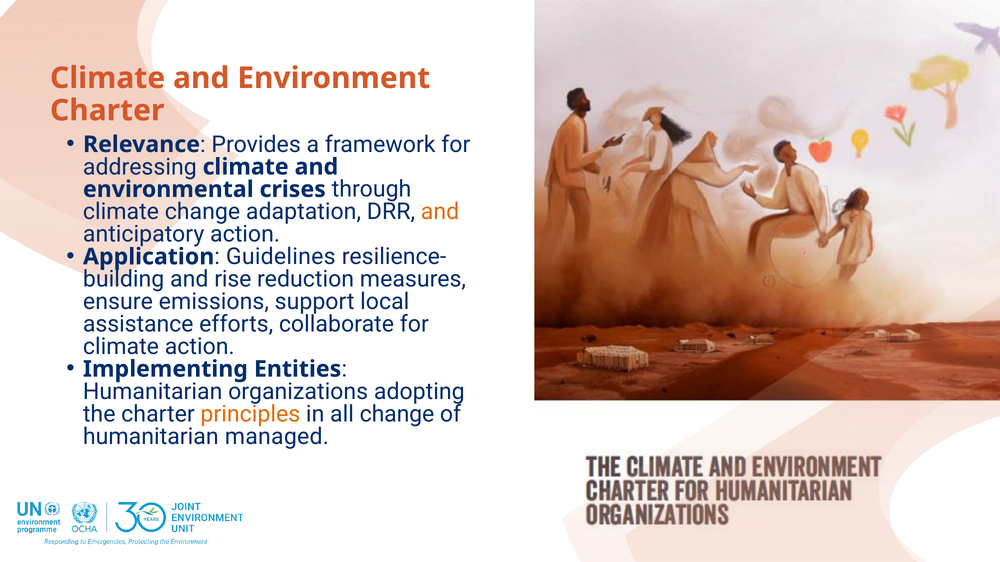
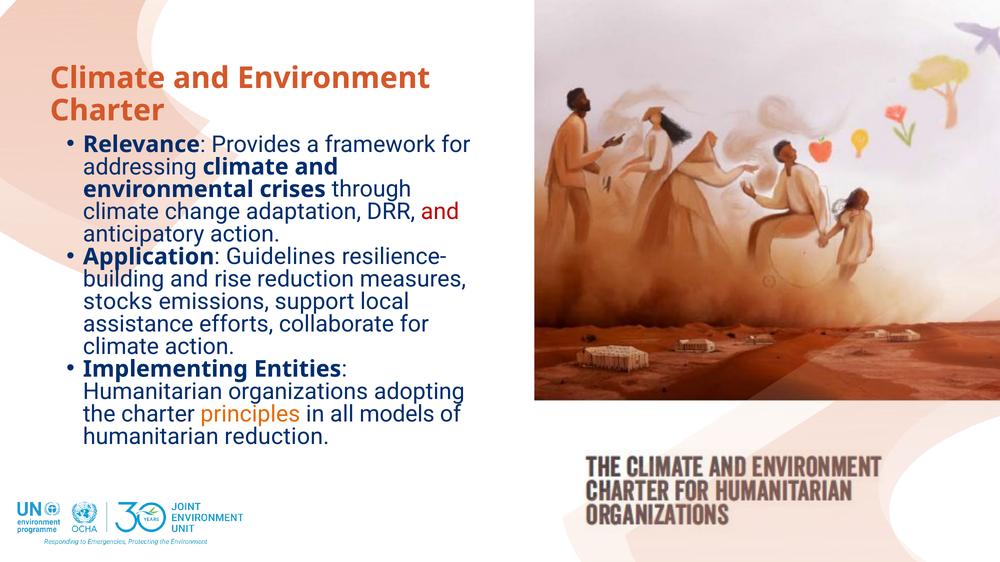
and colour: orange -> red (440, 212)
ensure: ensure -> stocks (118, 302)
all change: change -> models (397, 414)
humanitarian managed: managed -> reduction (277, 437)
